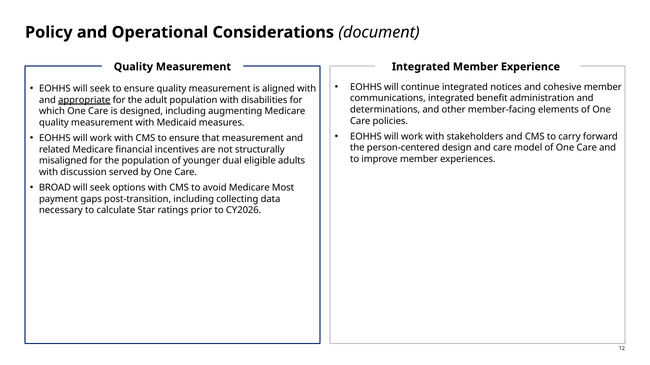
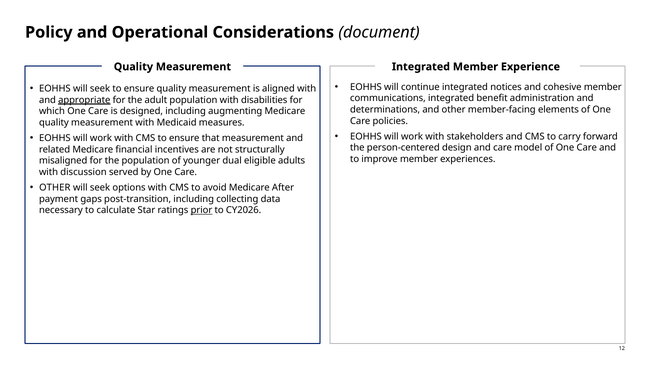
BROAD: BROAD -> OTHER (55, 188)
Most: Most -> After (283, 188)
prior underline: none -> present (202, 211)
